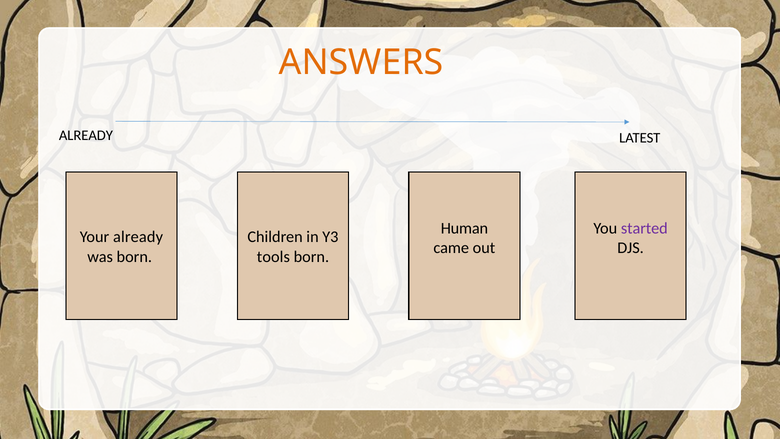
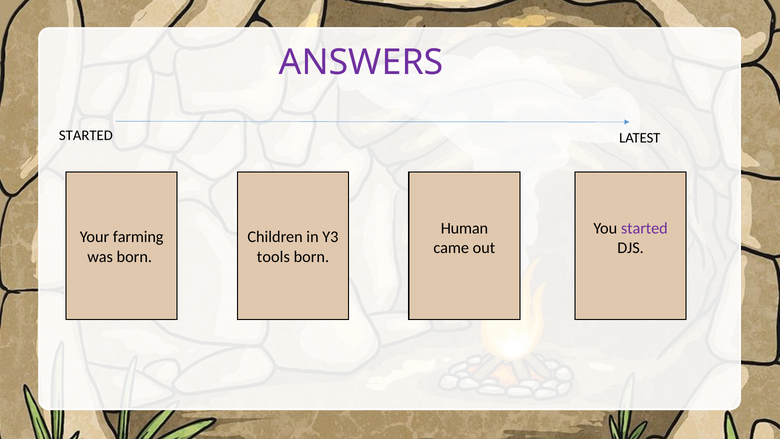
ANSWERS colour: orange -> purple (361, 62)
ALREADY: ALREADY -> STARTED (86, 135)
Your already: already -> farming (138, 237)
